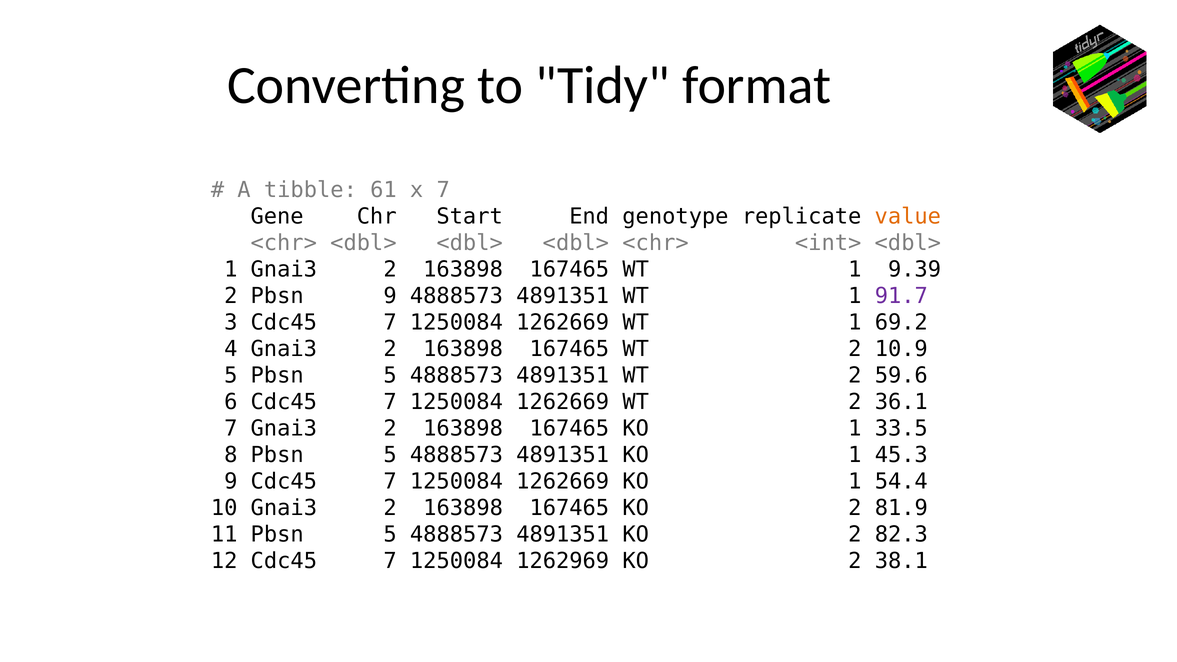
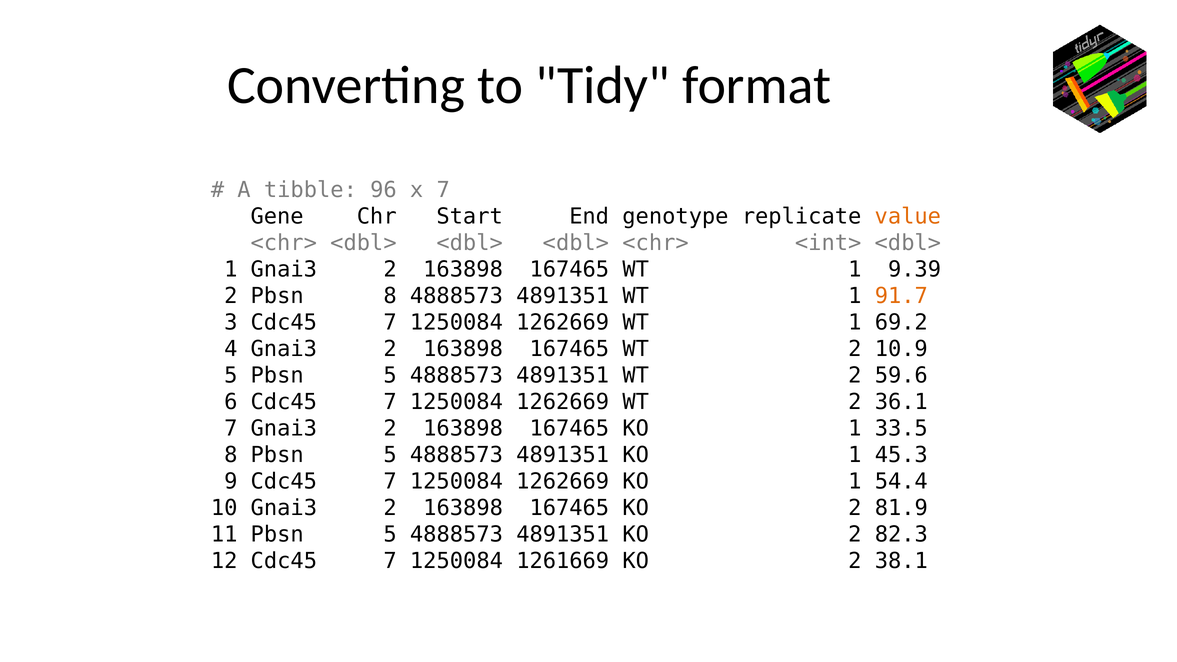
61: 61 -> 96 (383, 190)
Pbsn 9: 9 -> 8 (390, 296)
91.7 colour: purple -> orange (901, 296)
1262969: 1262969 -> 1261669 (563, 561)
